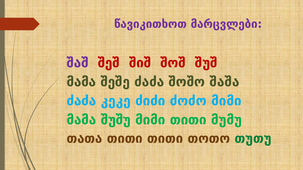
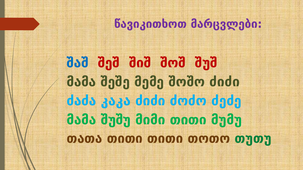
შაშ colour: purple -> blue (78, 63)
შეშე ძაძა: ძაძა -> მემე (149, 82)
შოშო შაშა: შაშა -> ძიძი (225, 82)
კეკე: კეკე -> კაკა (116, 101)
ძოძო მიმი: მიმი -> ძეძე (226, 101)
